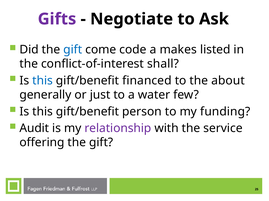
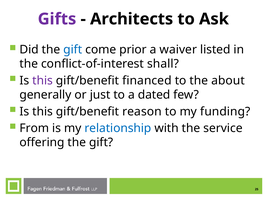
Negotiate: Negotiate -> Architects (132, 19)
code: code -> prior (133, 50)
makes: makes -> waiver (178, 50)
this colour: blue -> purple (43, 81)
water: water -> dated (154, 95)
person: person -> reason (142, 112)
Audit: Audit -> From (34, 129)
relationship colour: purple -> blue (118, 129)
